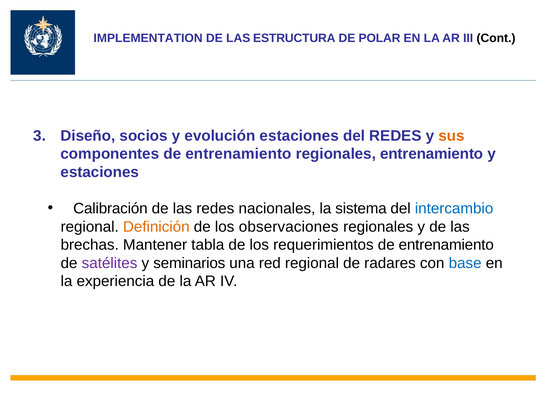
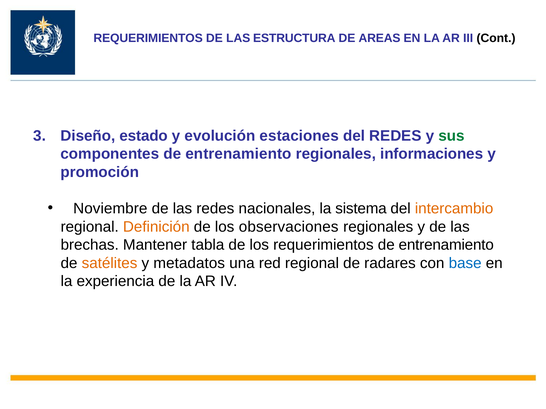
IMPLEMENTATION: IMPLEMENTATION -> REQUERIMIENTOS (148, 38)
POLAR: POLAR -> AREAS (380, 38)
socios: socios -> estado (144, 136)
sus colour: orange -> green (452, 136)
regionales entrenamiento: entrenamiento -> informaciones (432, 154)
estaciones: estaciones -> promoción (100, 172)
Calibración: Calibración -> Noviembre (110, 209)
intercambio colour: blue -> orange (454, 209)
satélites colour: purple -> orange (110, 263)
seminarios: seminarios -> metadatos (189, 263)
